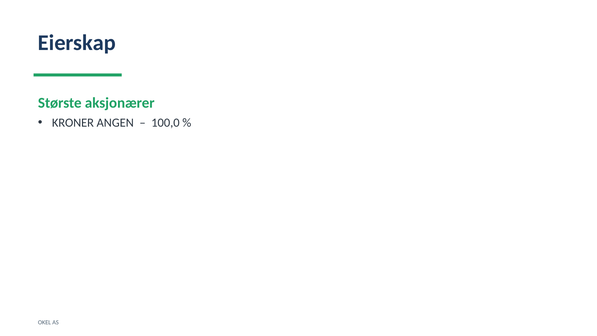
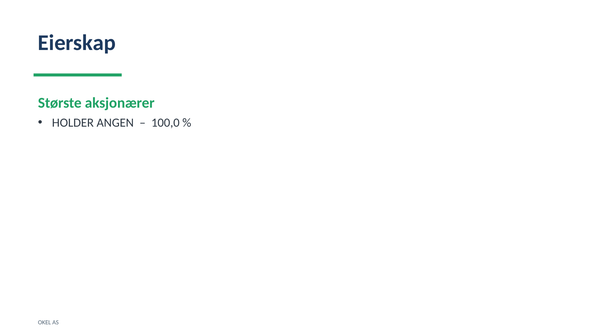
KRONER: KRONER -> HOLDER (73, 123)
